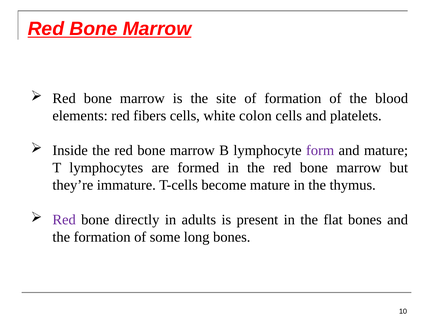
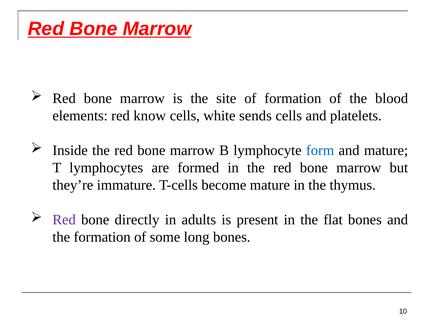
fibers: fibers -> know (150, 116)
colon: colon -> sends (255, 116)
form colour: purple -> blue (320, 150)
